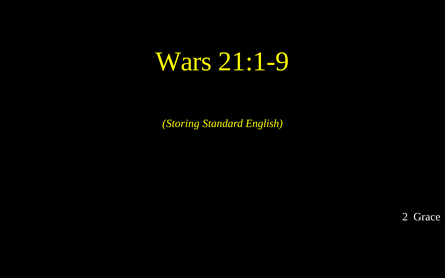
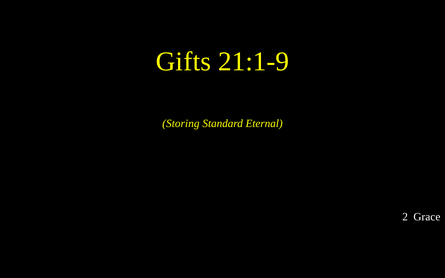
Wars: Wars -> Gifts (183, 61)
English: English -> Eternal (264, 124)
